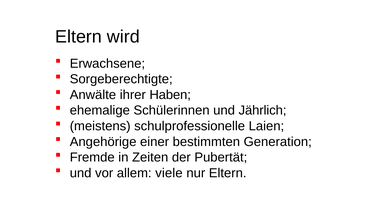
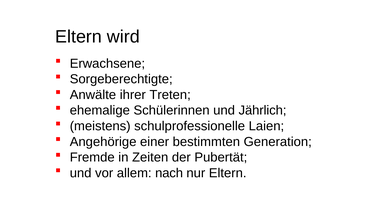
Haben: Haben -> Treten (170, 95)
viele: viele -> nach (169, 173)
